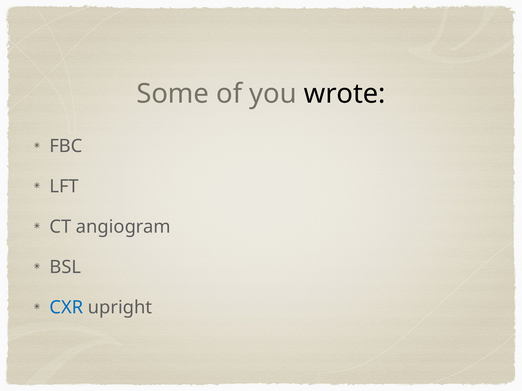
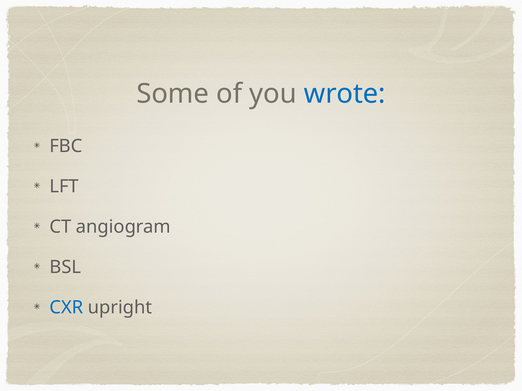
wrote colour: black -> blue (345, 94)
